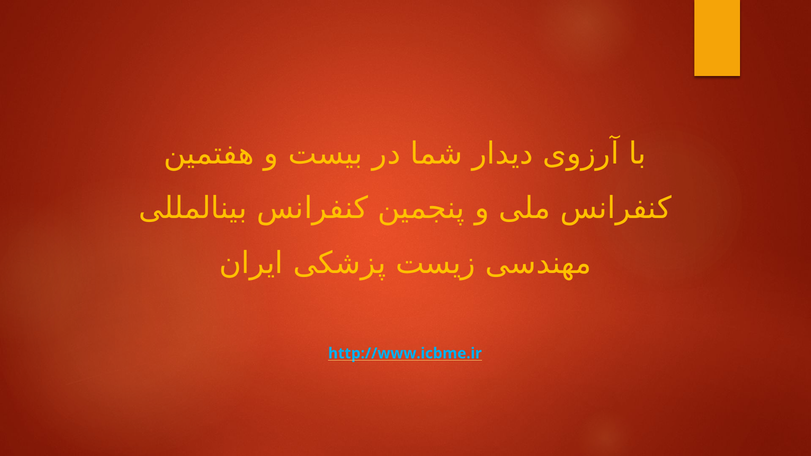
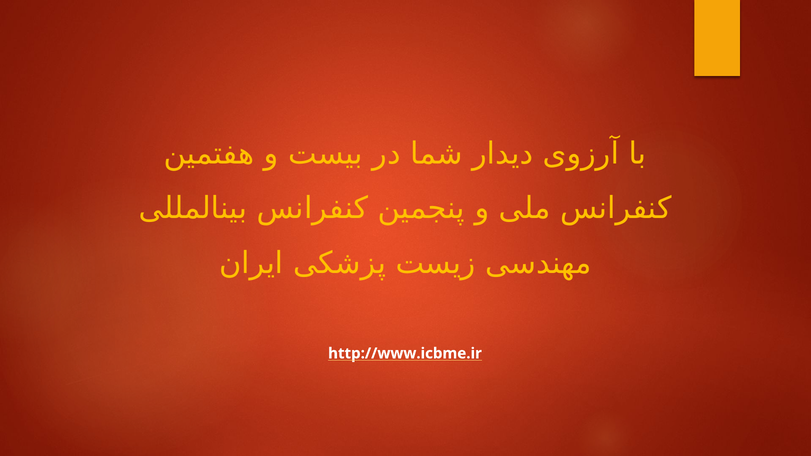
http://www.icbme.ir colour: light blue -> white (405, 354)
